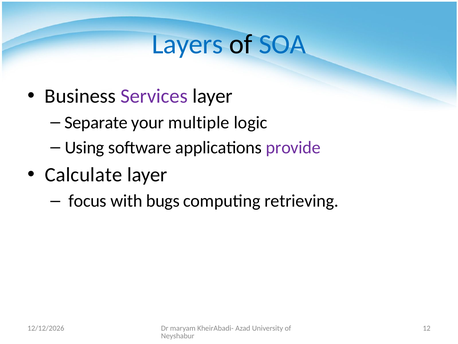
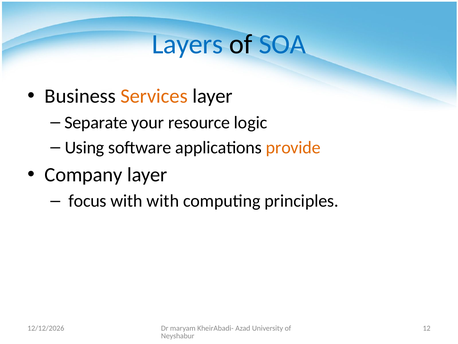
Services colour: purple -> orange (154, 96)
multiple: multiple -> resource (199, 122)
provide colour: purple -> orange (293, 147)
Calculate: Calculate -> Company (84, 174)
with bugs: bugs -> with (163, 201)
retrieving: retrieving -> principles (302, 201)
